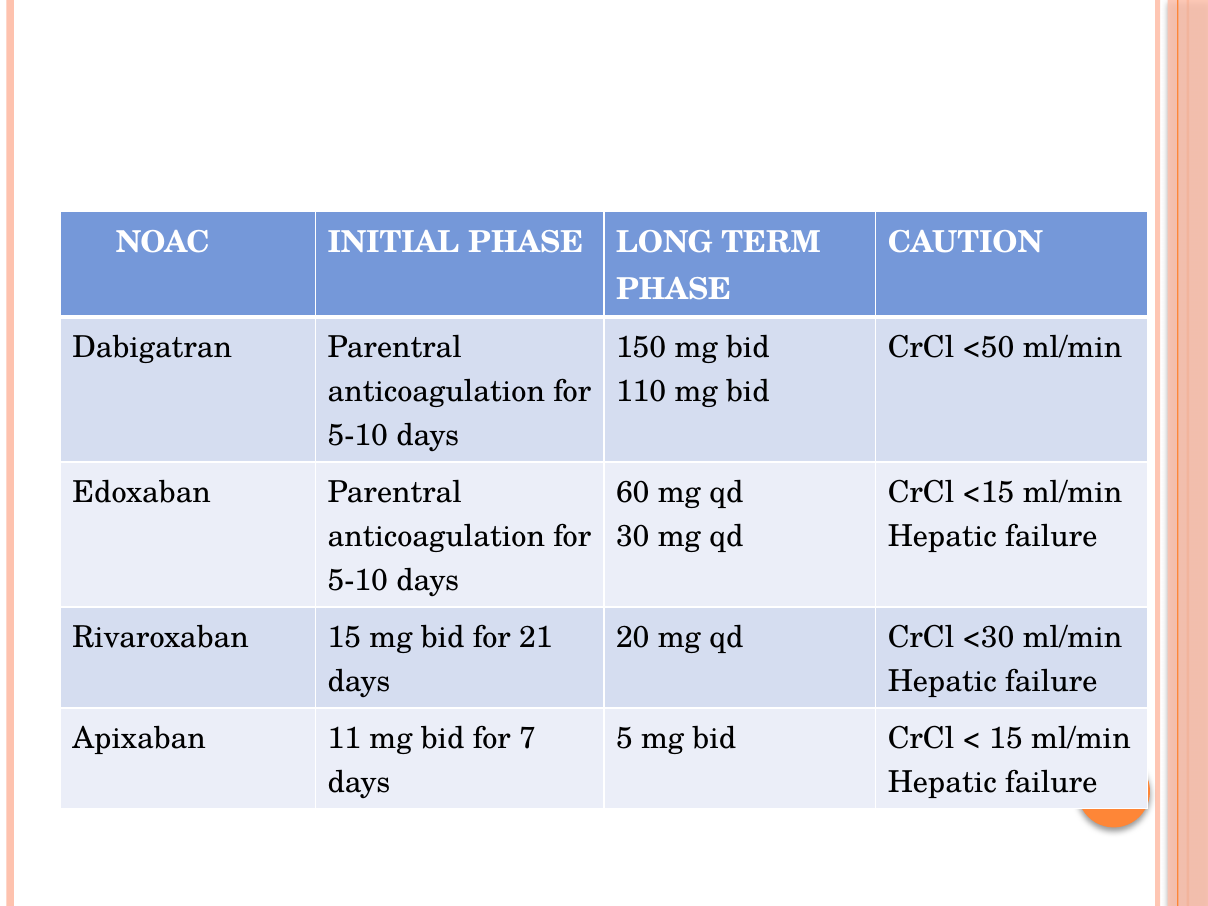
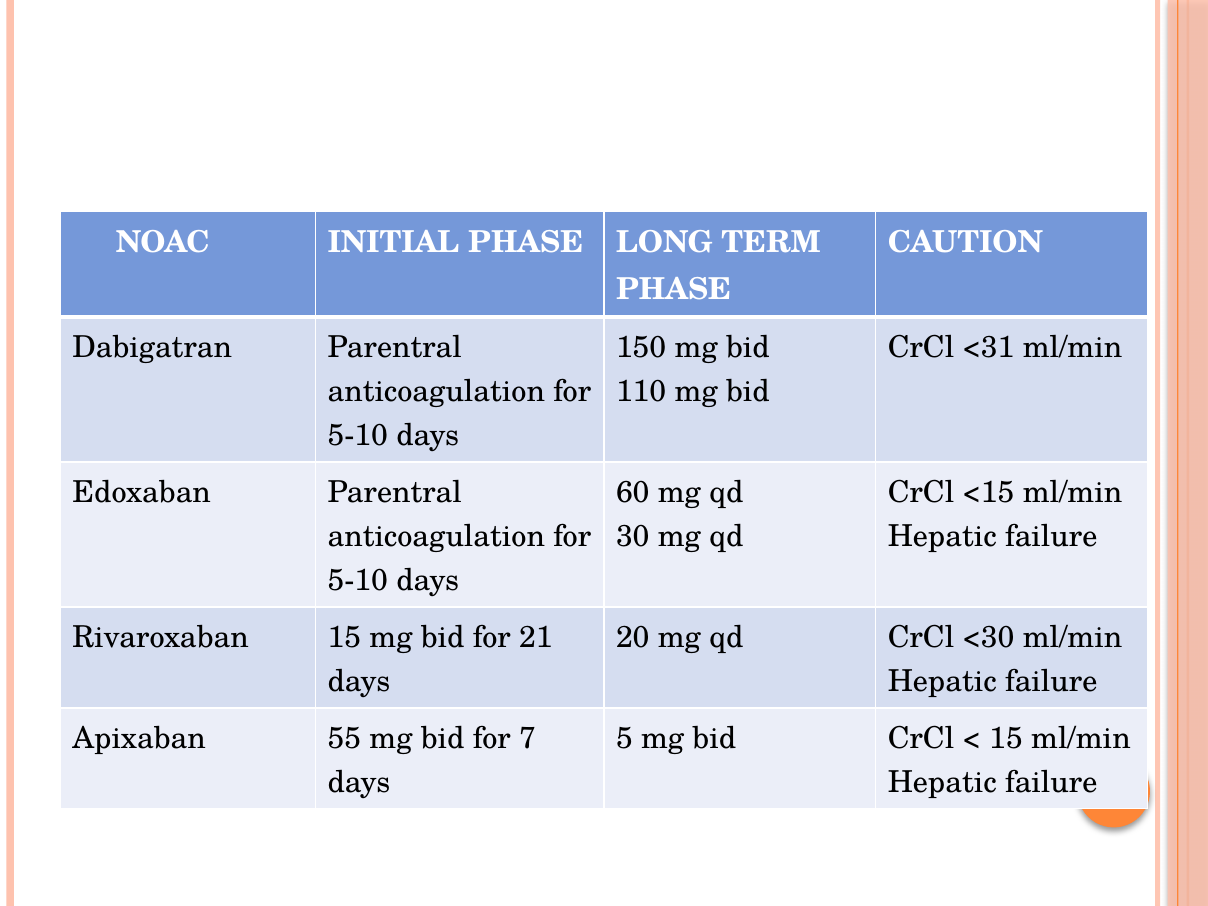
<50: <50 -> <31 (989, 347)
11: 11 -> 55 (344, 738)
